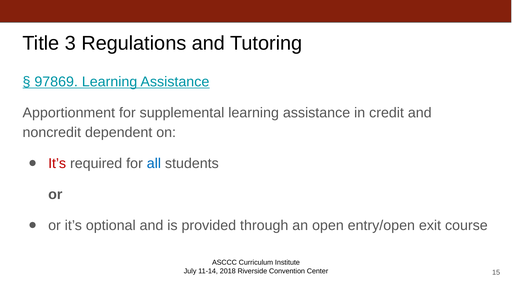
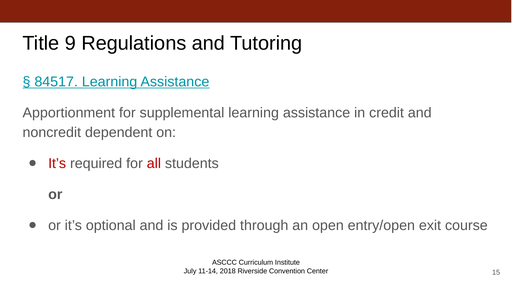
3: 3 -> 9 (70, 43)
97869: 97869 -> 84517 (56, 82)
all colour: blue -> red (154, 163)
